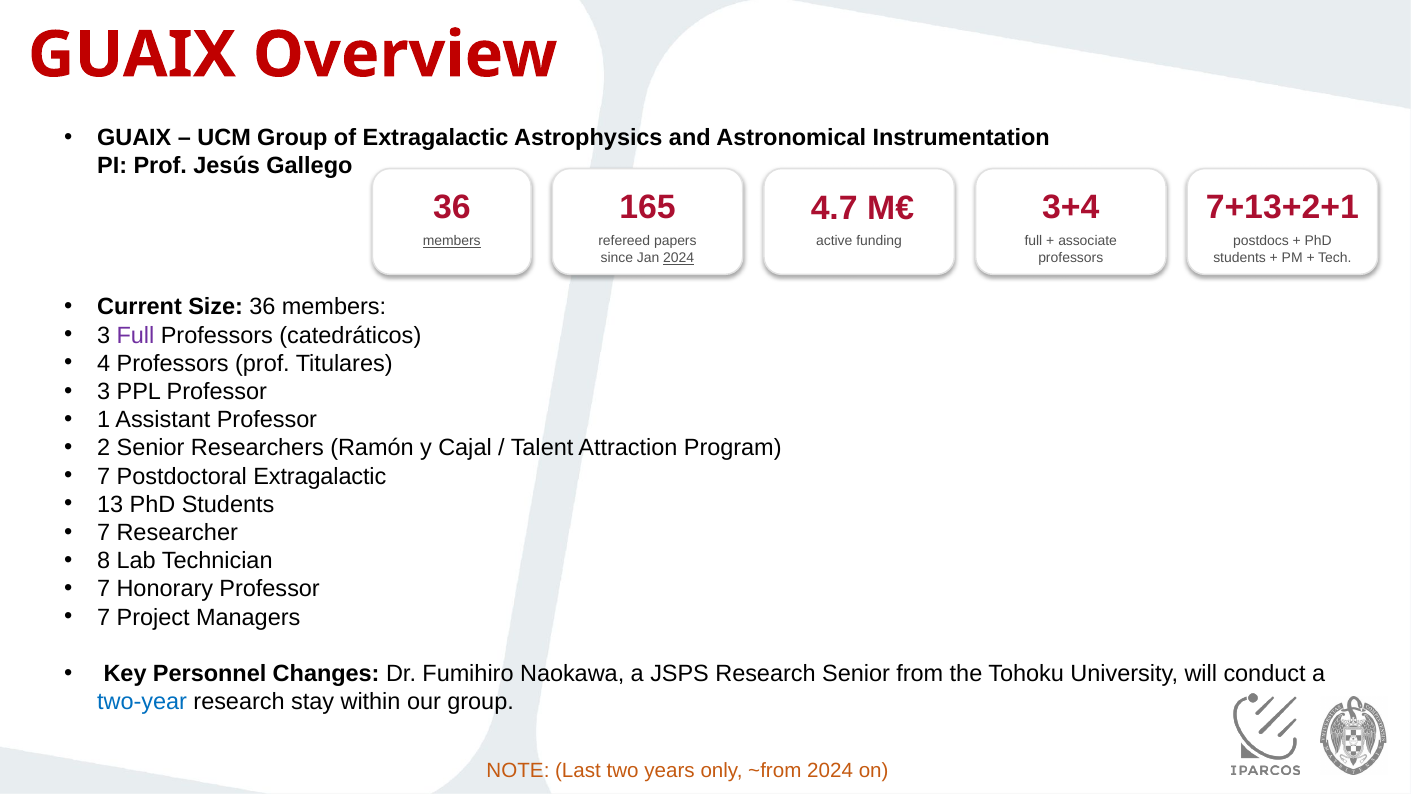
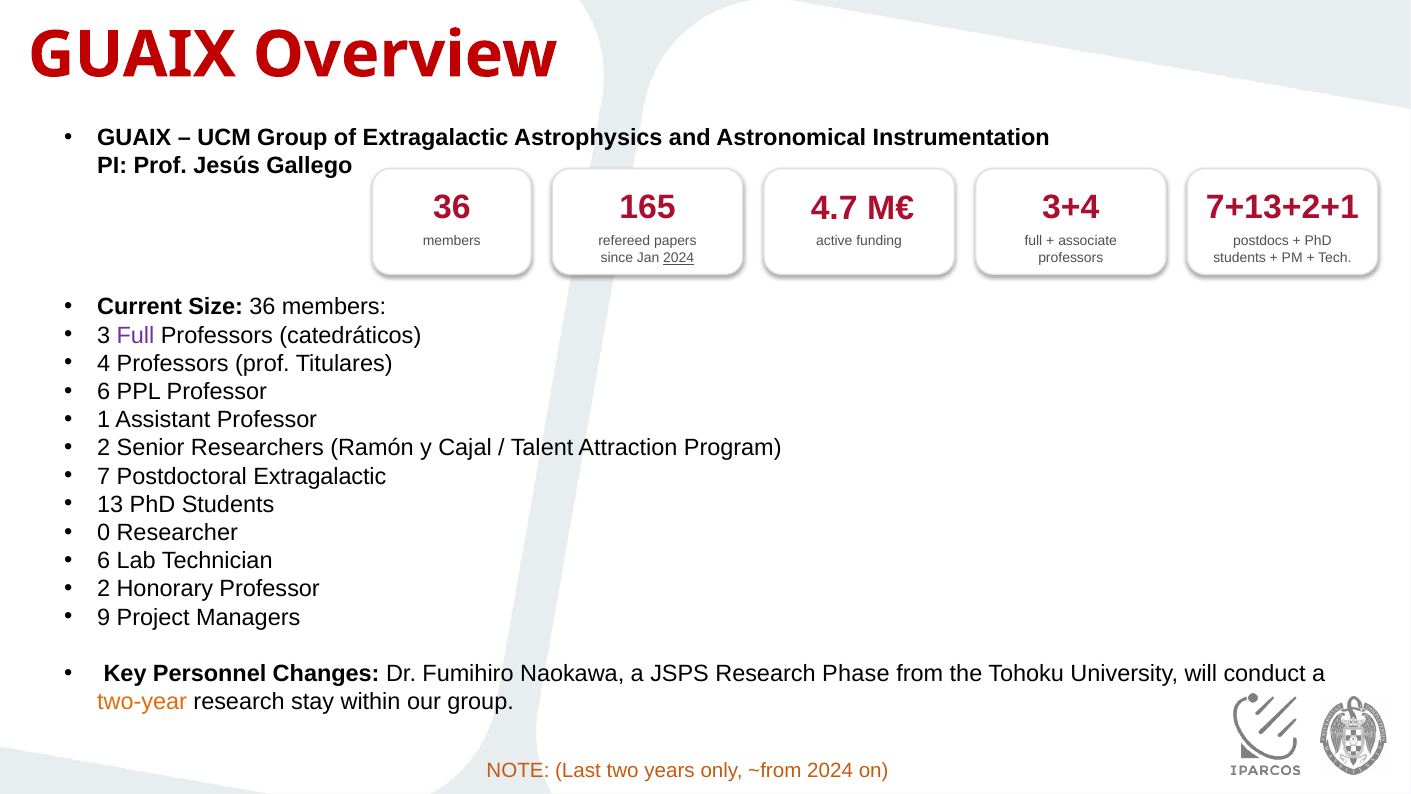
members underline: present -> none (452, 241)
3: 3 -> 6 (104, 392)
7: 7 -> 0 (104, 533)
8: 8 -> 6 (104, 561)
7: 7 -> 2 (104, 589)
7: 7 -> 9 (104, 617)
Research Senior: Senior -> Phase (856, 674)
two-year colour: blue -> orange (142, 702)
